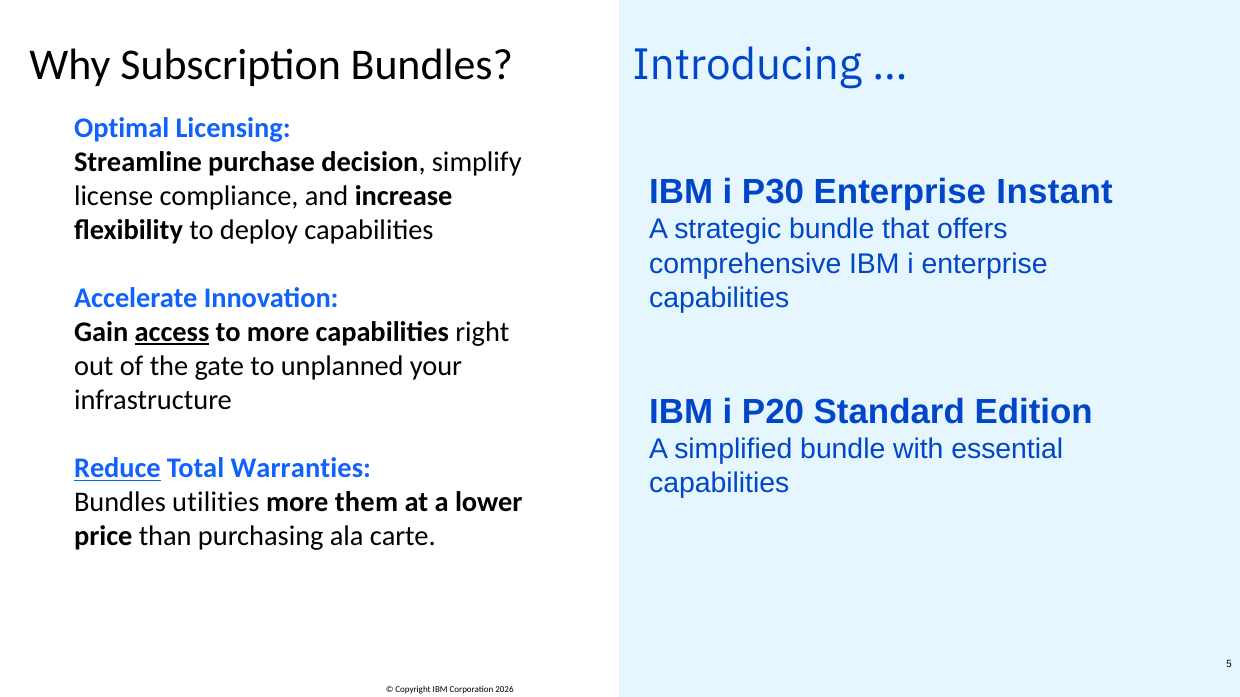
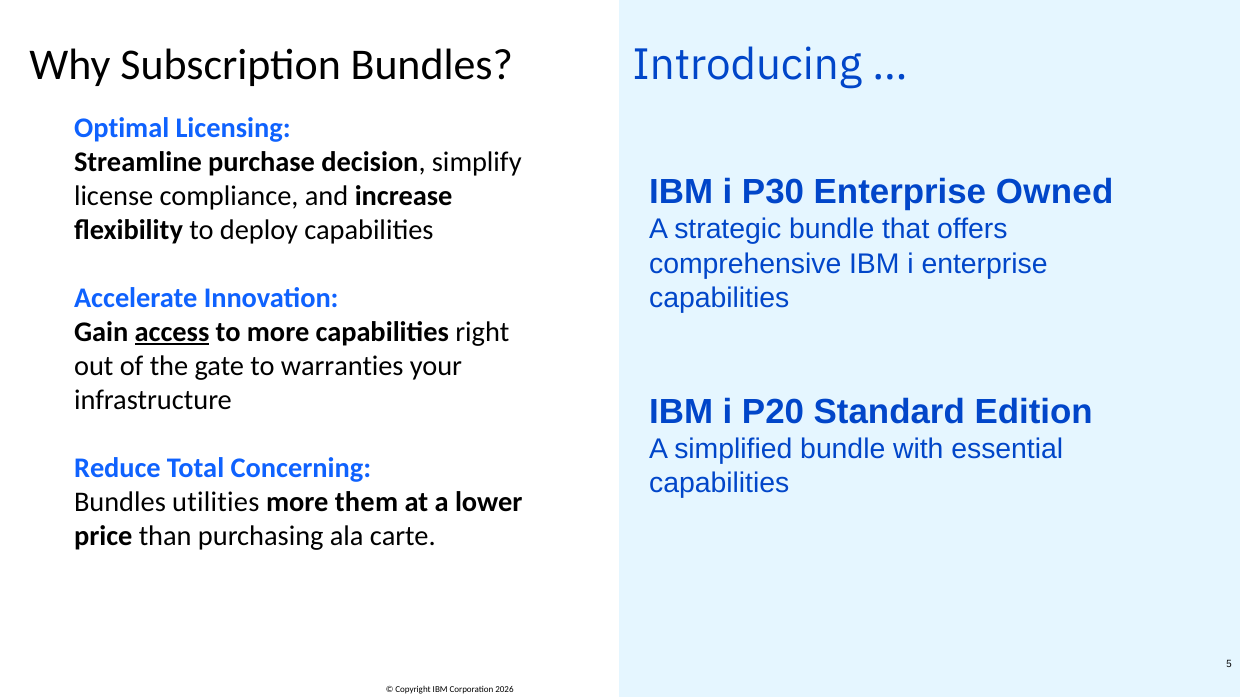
Instant: Instant -> Owned (1055, 192)
unplanned: unplanned -> warranties (342, 366)
Reduce underline: present -> none (117, 469)
Warranties: Warranties -> Concerning (301, 469)
